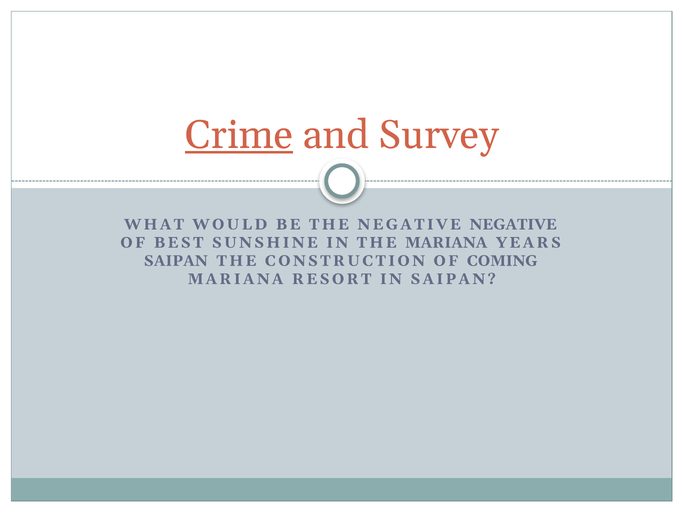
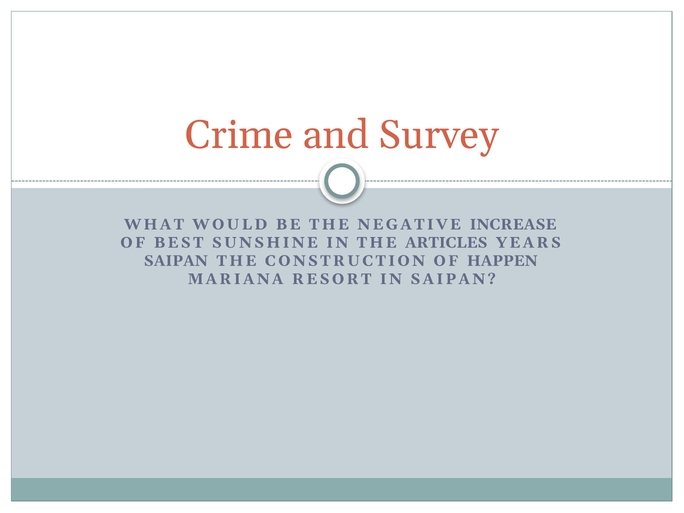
Crime underline: present -> none (239, 135)
NEGATIVE NEGATIVE: NEGATIVE -> INCREASE (513, 224)
THE MARIANA: MARIANA -> ARTICLES (446, 243)
COMING: COMING -> HAPPEN (502, 261)
